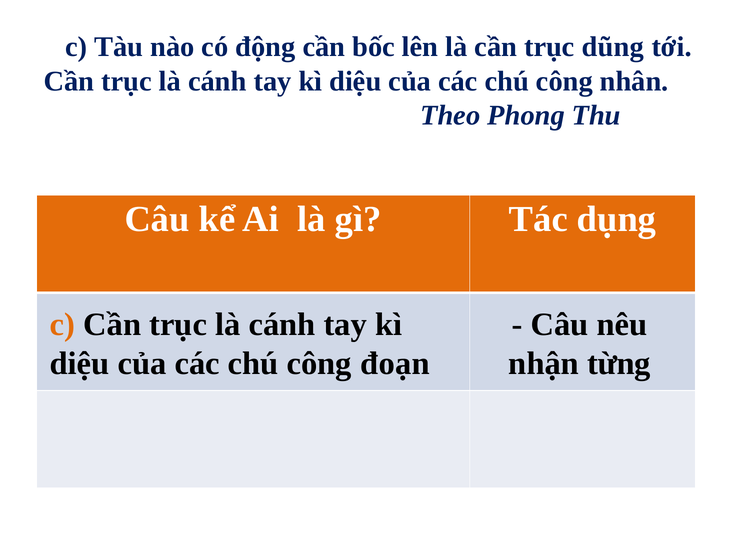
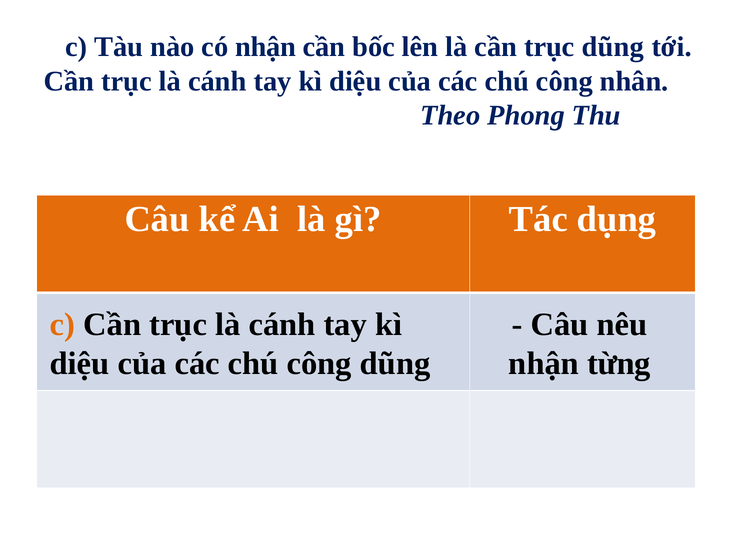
có động: động -> nhận (266, 47)
công đoạn: đoạn -> dũng (395, 363)
